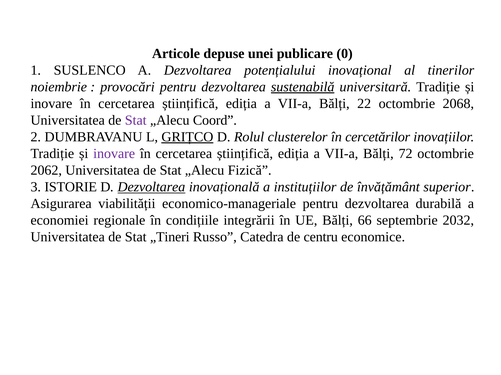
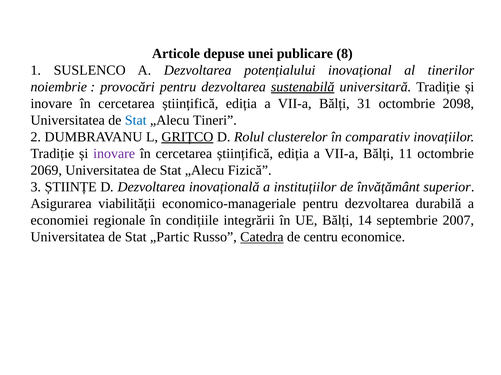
0: 0 -> 8 (345, 54)
22: 22 -> 31 (364, 104)
2068: 2068 -> 2098 (458, 104)
Stat colour: purple -> blue (136, 120)
Coord: Coord -> Tineri (215, 120)
cercetărilor: cercetărilor -> comparativ (378, 137)
72: 72 -> 11 (406, 154)
2062: 2062 -> 2069 (46, 171)
ISTORIE: ISTORIE -> ȘTIINȚE (71, 187)
Dezvoltarea underline: present -> none (151, 187)
66: 66 -> 14 (365, 221)
2032: 2032 -> 2007 (458, 221)
„Tineri: „Tineri -> „Partic (170, 237)
Catedra underline: none -> present (262, 237)
